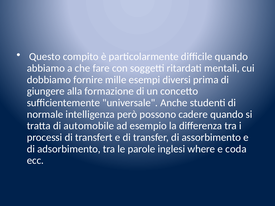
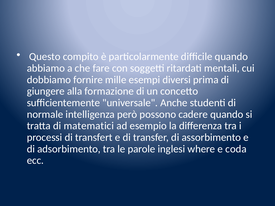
automobile: automobile -> matematici (89, 126)
